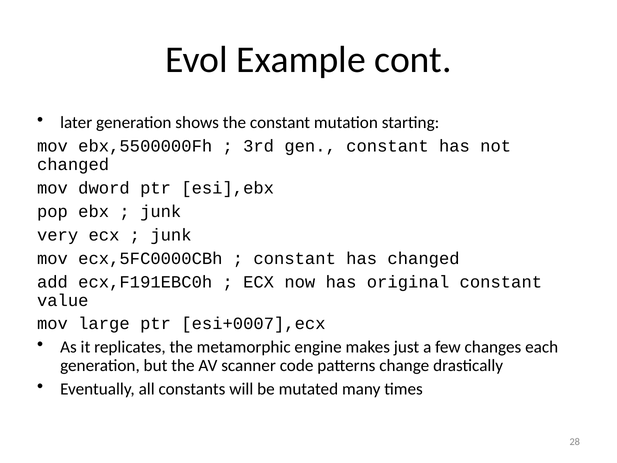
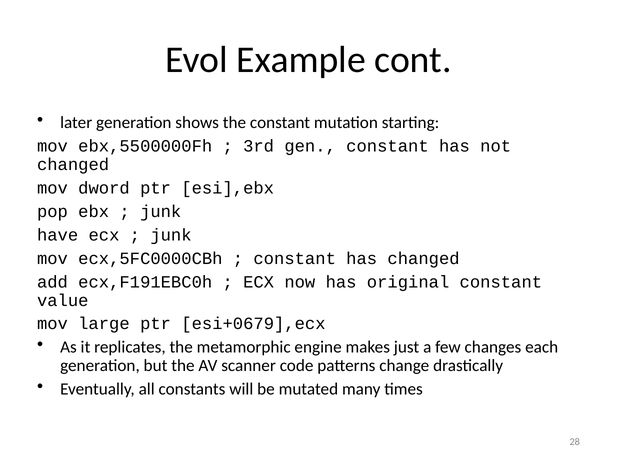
very: very -> have (58, 235)
esi+0007],ecx: esi+0007],ecx -> esi+0679],ecx (253, 324)
